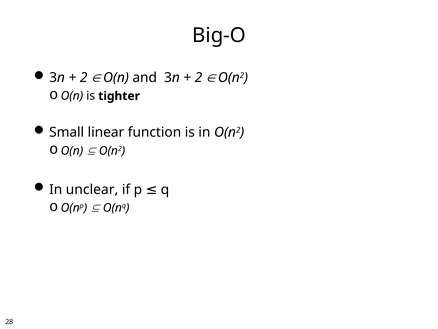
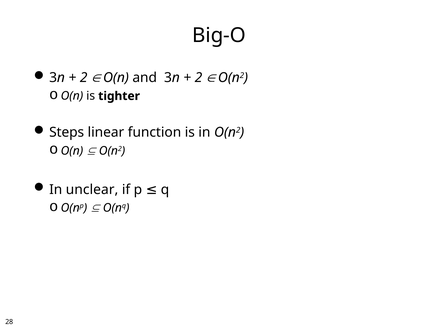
Small: Small -> Steps (67, 132)
